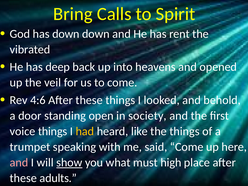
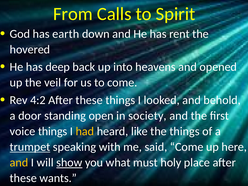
Bring: Bring -> From (73, 14)
has down: down -> earth (66, 34)
vibrated: vibrated -> hovered (30, 49)
4:6: 4:6 -> 4:2 (38, 100)
trumpet underline: none -> present (30, 147)
and colour: pink -> yellow (19, 163)
high: high -> holy (171, 163)
adults: adults -> wants (58, 178)
